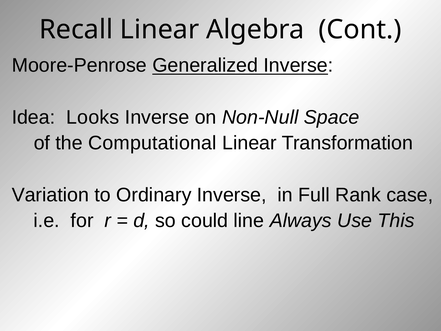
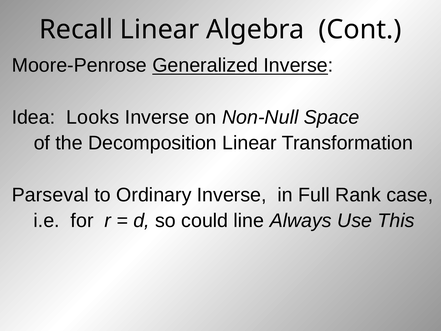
Computational: Computational -> Decomposition (153, 143)
Variation: Variation -> Parseval (50, 195)
